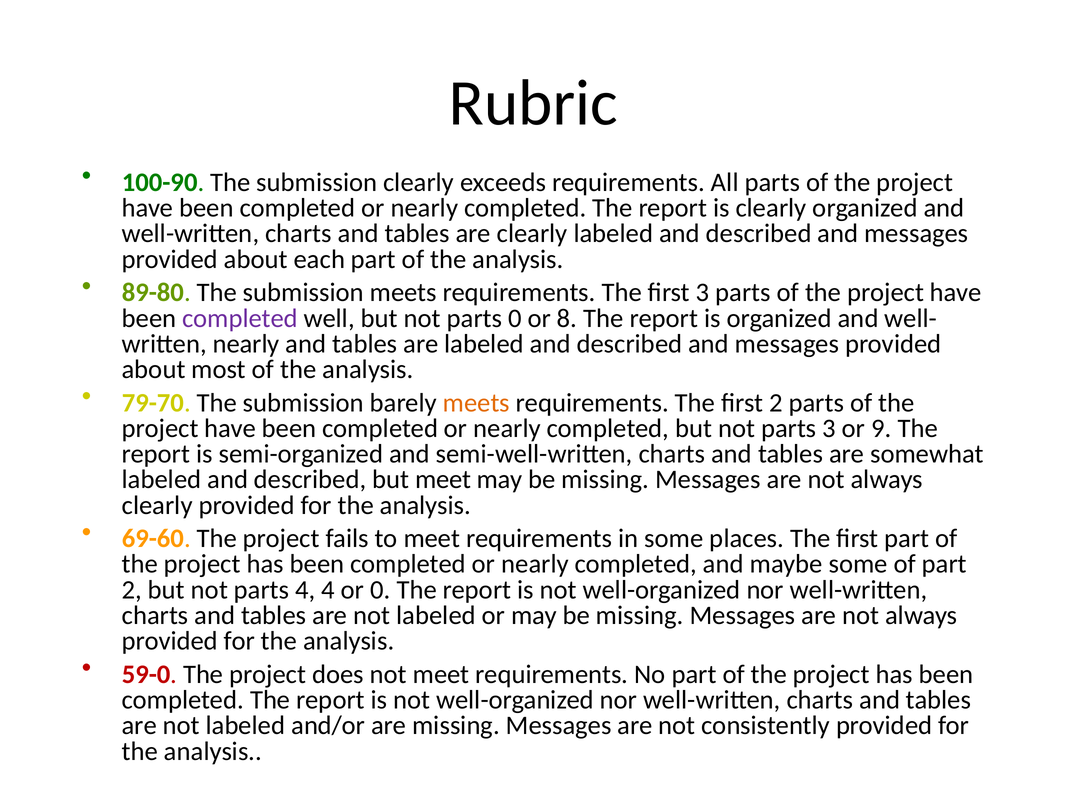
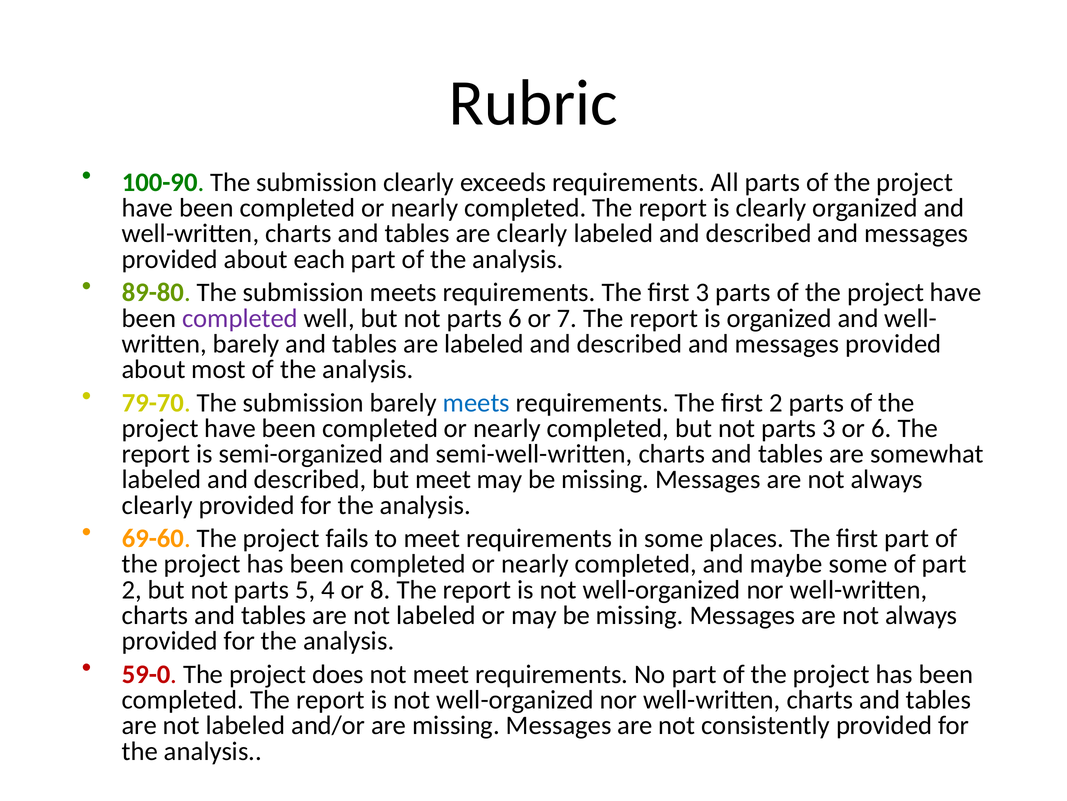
parts 0: 0 -> 6 (515, 318)
8: 8 -> 7 (567, 318)
nearly: nearly -> barely (246, 344)
meets colour: orange -> blue (476, 402)
or 9: 9 -> 6 (881, 428)
parts 4: 4 -> 5 (305, 589)
or 0: 0 -> 8 (380, 589)
